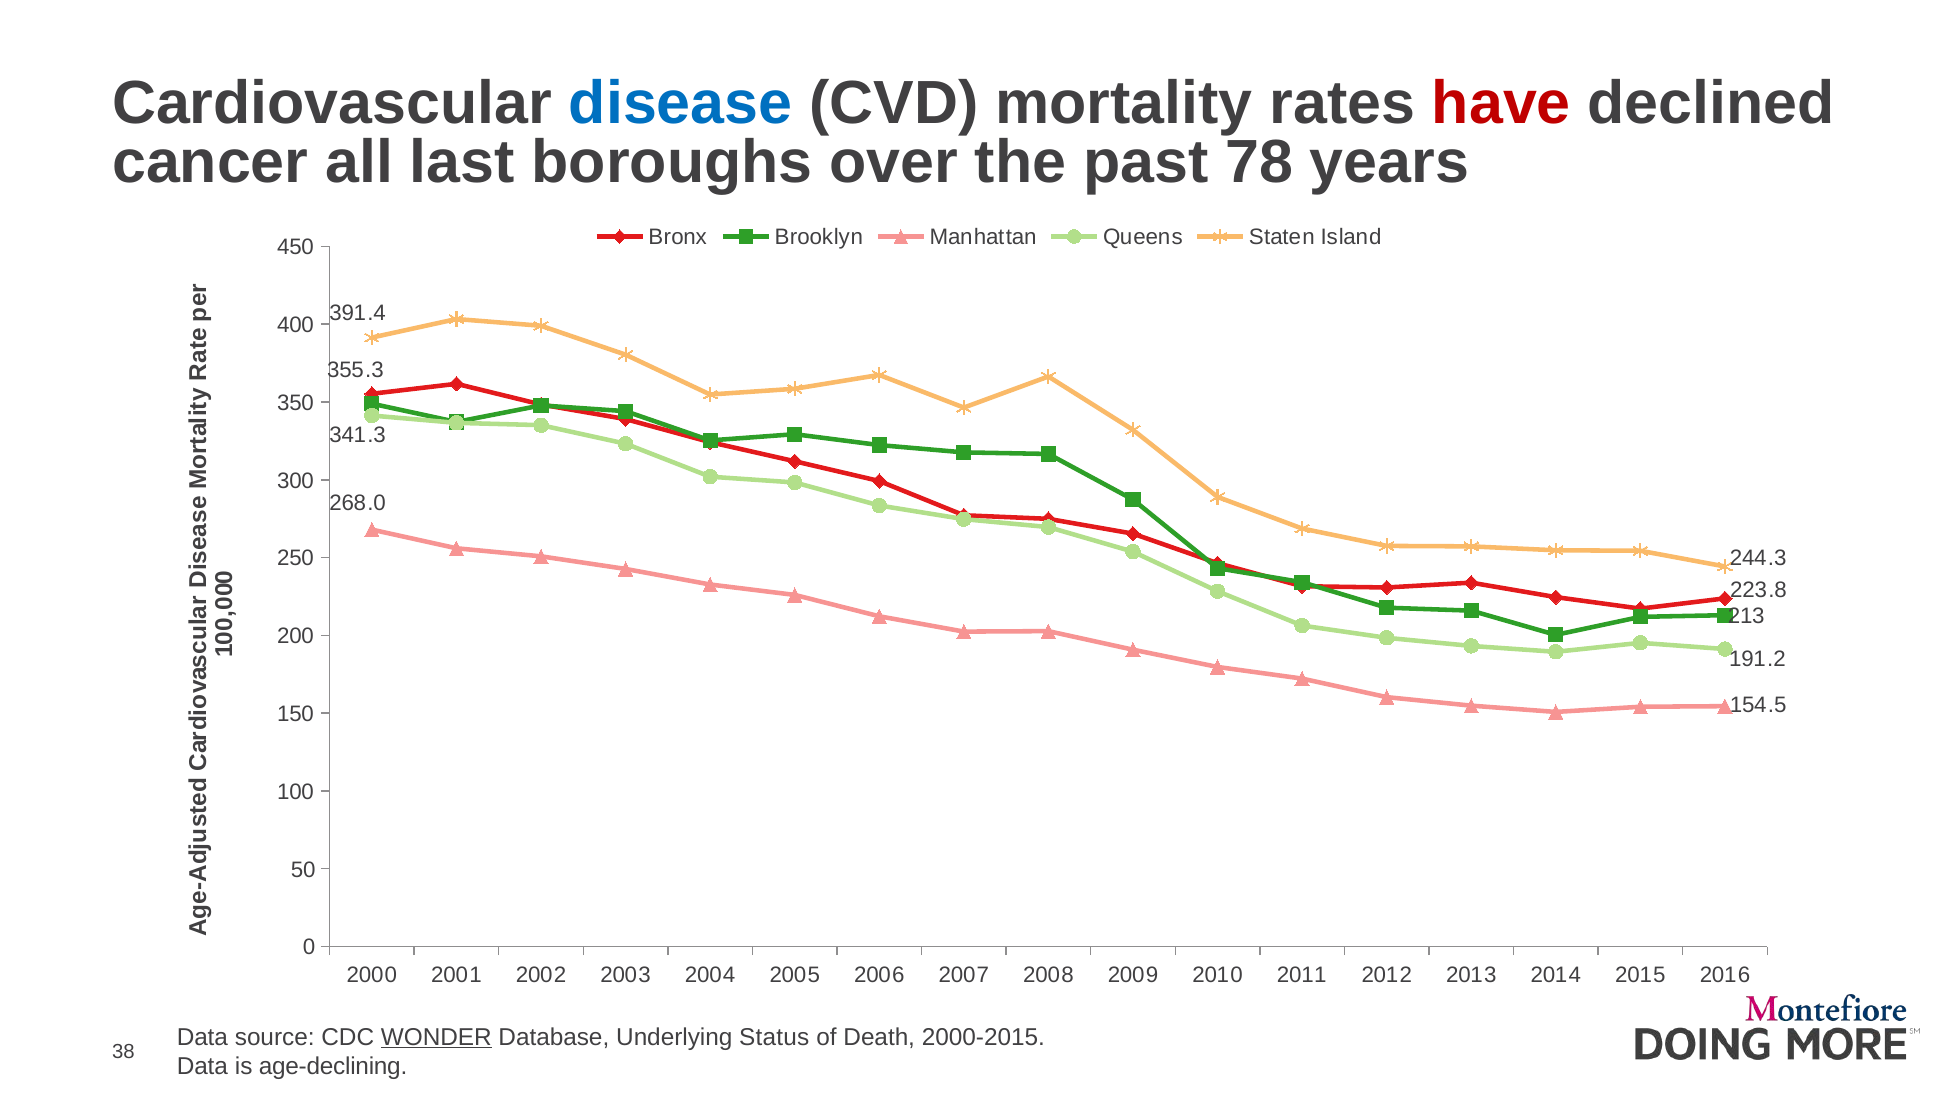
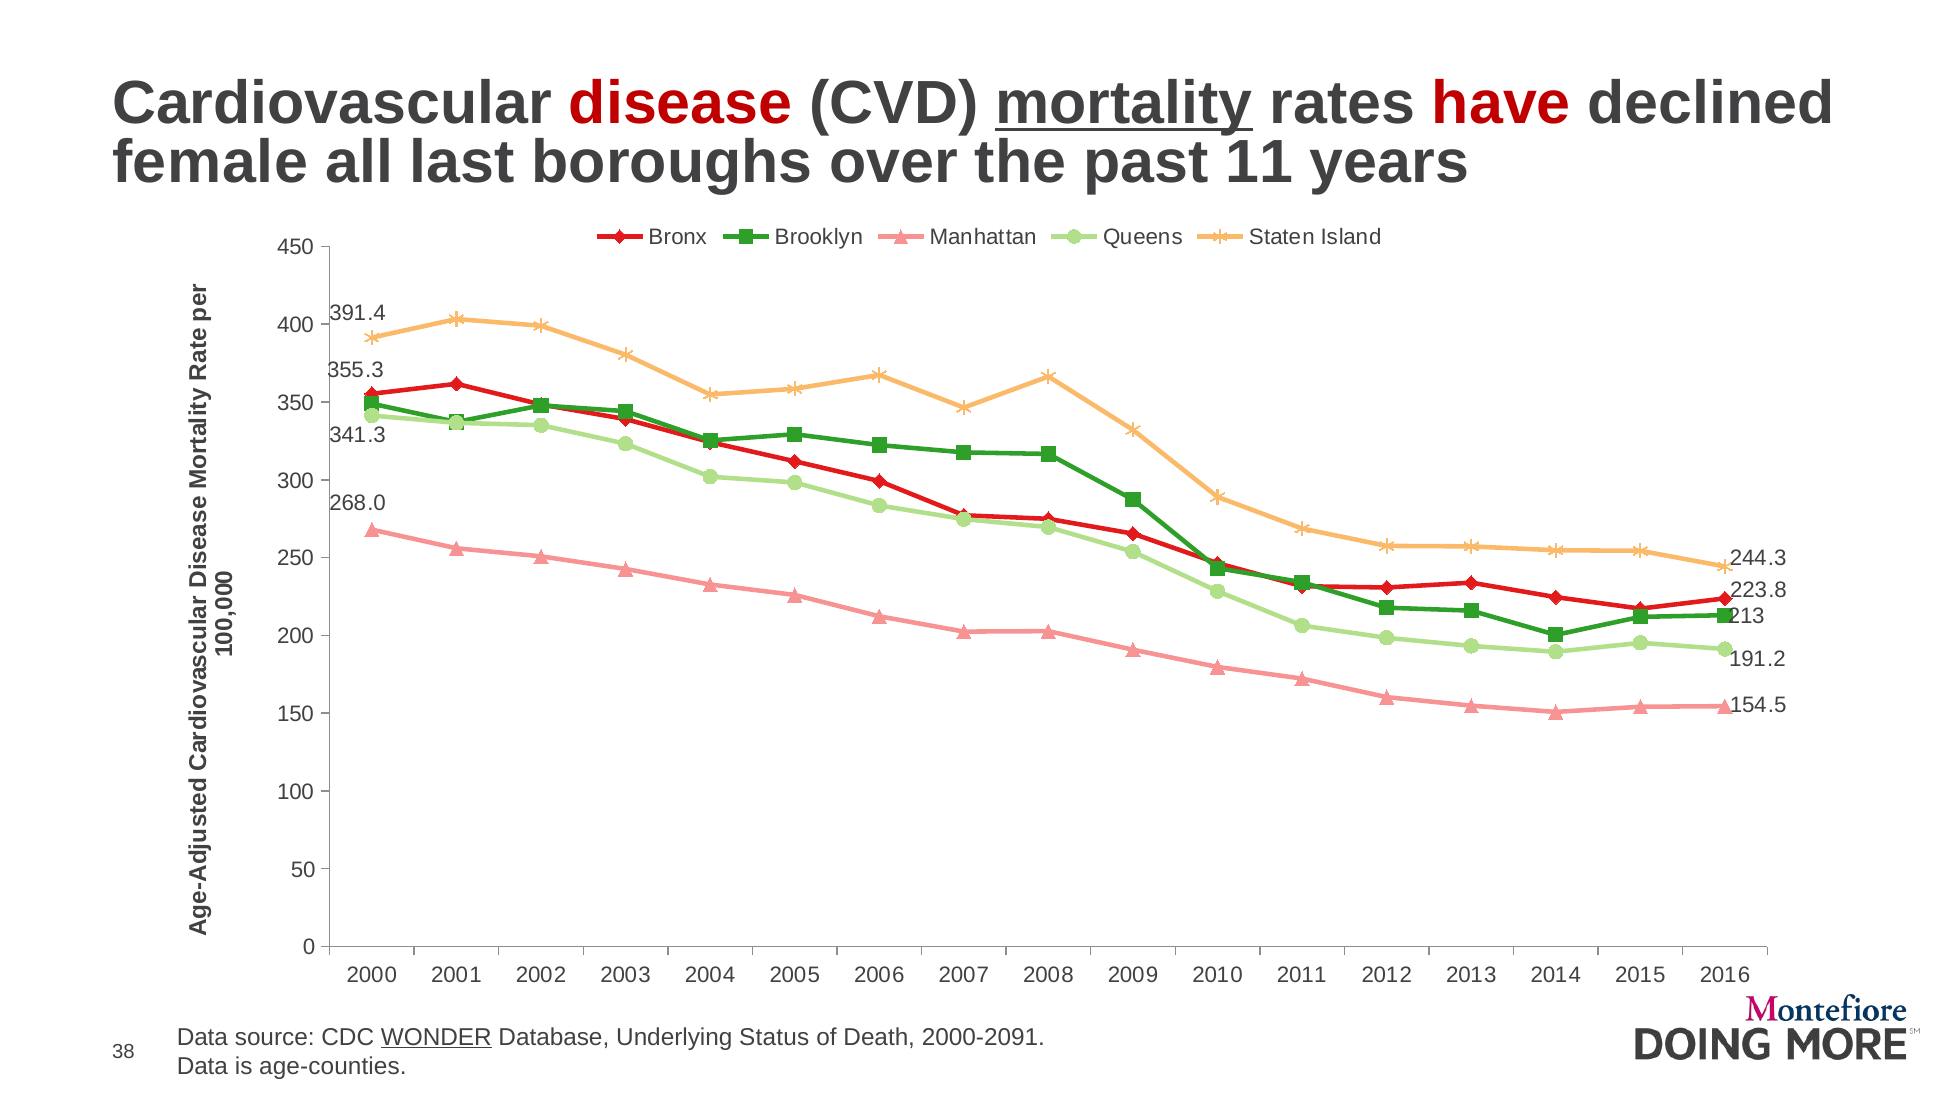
disease colour: blue -> red (681, 103)
mortality underline: none -> present (1124, 103)
cancer: cancer -> female (210, 162)
78: 78 -> 11 (1259, 162)
2000-2015: 2000-2015 -> 2000-2091 (983, 1037)
age-declining: age-declining -> age-counties (333, 1067)
